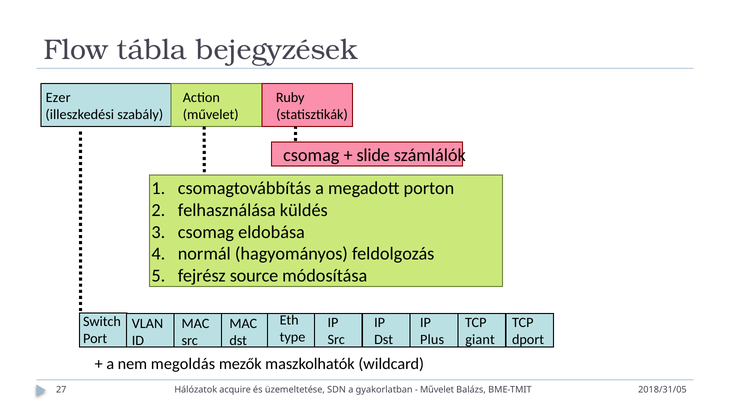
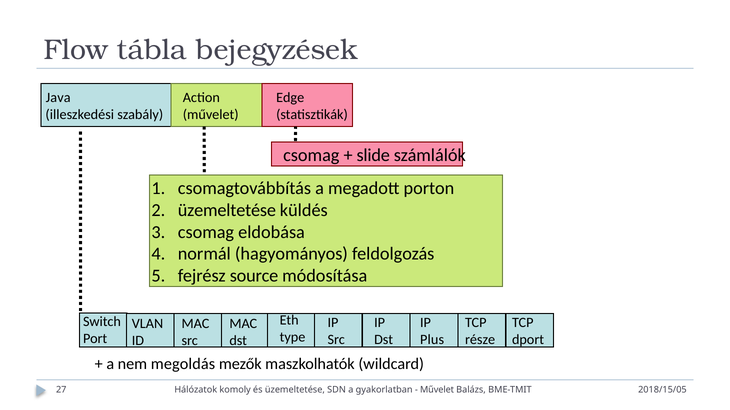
Ezer: Ezer -> Java (58, 98)
Ruby: Ruby -> Edge (290, 98)
felhasználása: felhasználása -> üzemeltetése (227, 211)
giant: giant -> része (480, 340)
acquire: acquire -> komoly (235, 390)
2018/31/05: 2018/31/05 -> 2018/15/05 (662, 390)
